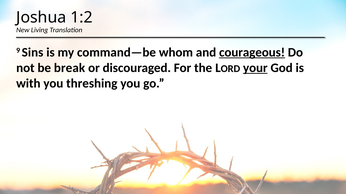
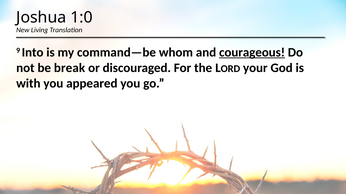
1:2: 1:2 -> 1:0 (82, 18)
Sins: Sins -> Into (33, 53)
your underline: present -> none (255, 68)
threshing: threshing -> appeared (92, 84)
